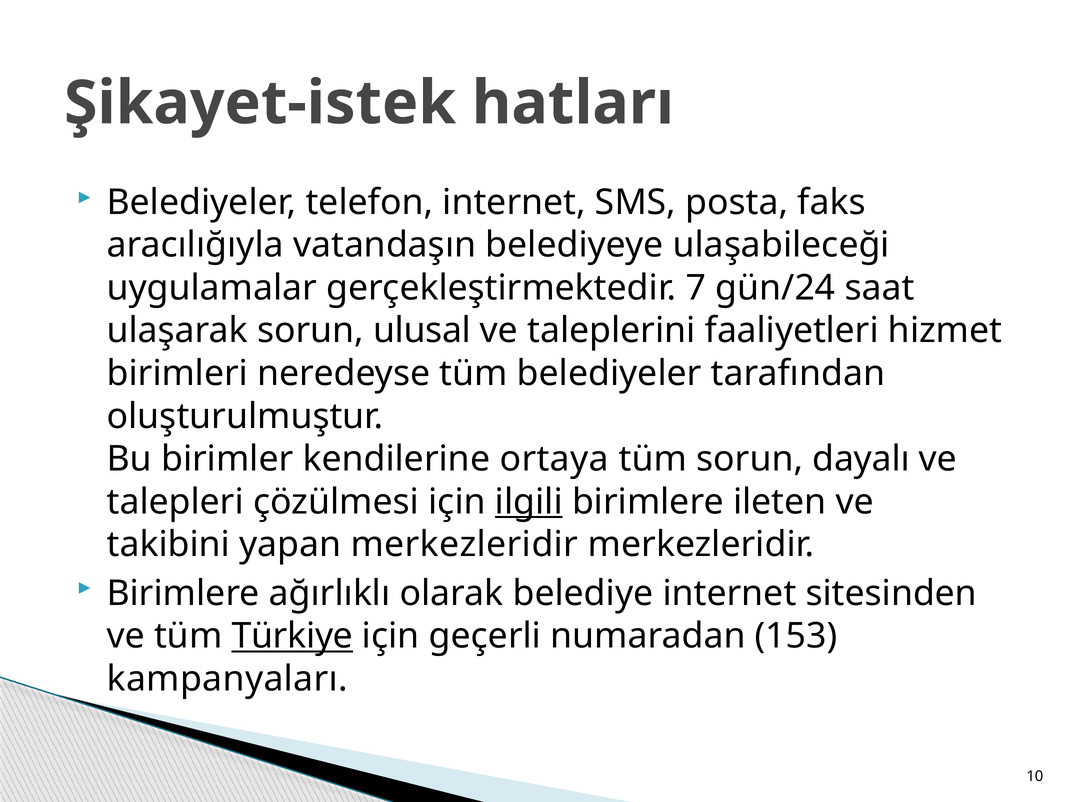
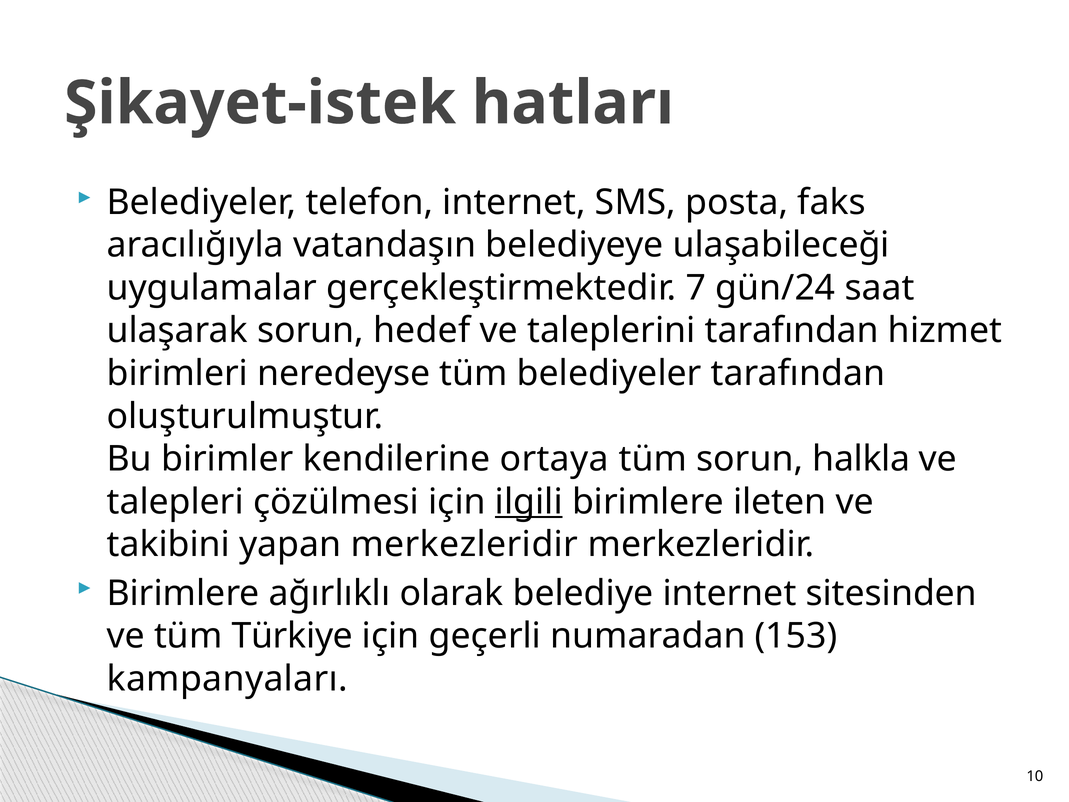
ulusal: ulusal -> hedef (422, 331)
taleplerini faaliyetleri: faaliyetleri -> tarafından (792, 331)
dayalı: dayalı -> halkla (861, 459)
Türkiye underline: present -> none (292, 636)
